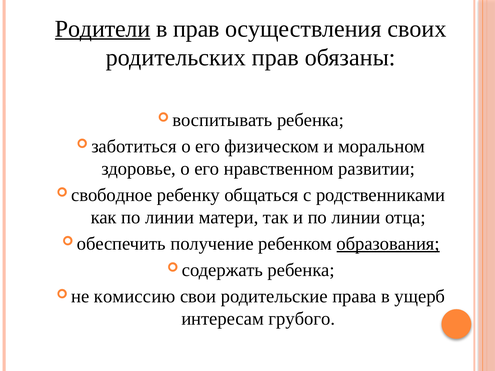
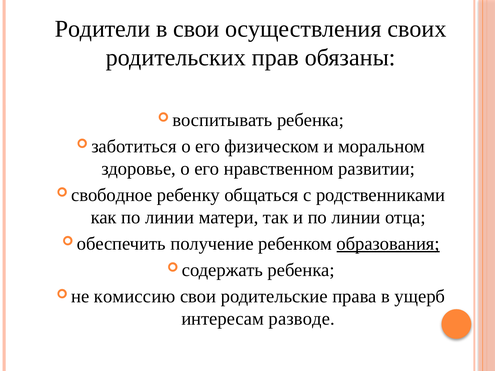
Родители underline: present -> none (103, 29)
в прав: прав -> свои (196, 29)
грубого: грубого -> разводе (302, 319)
